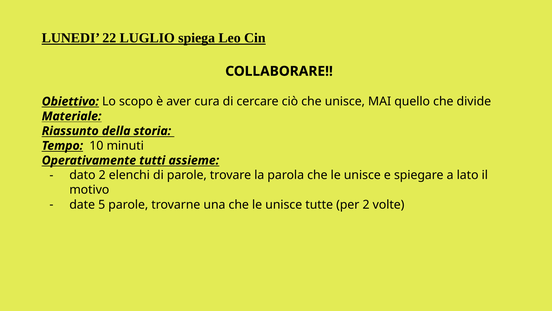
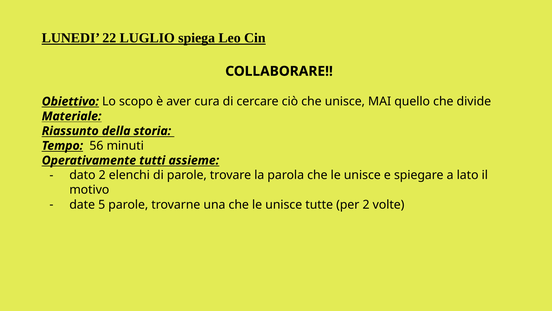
10: 10 -> 56 (96, 145)
